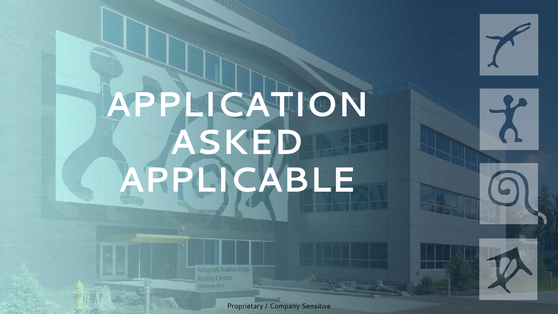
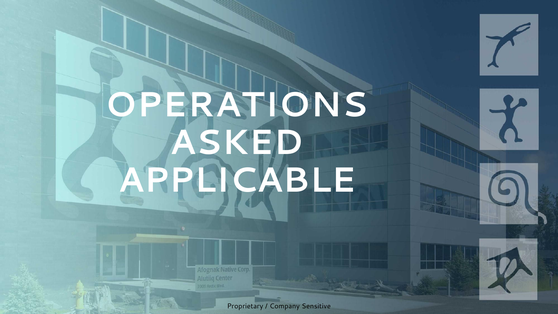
APPLICATION: APPLICATION -> OPERATIONS (236, 105)
